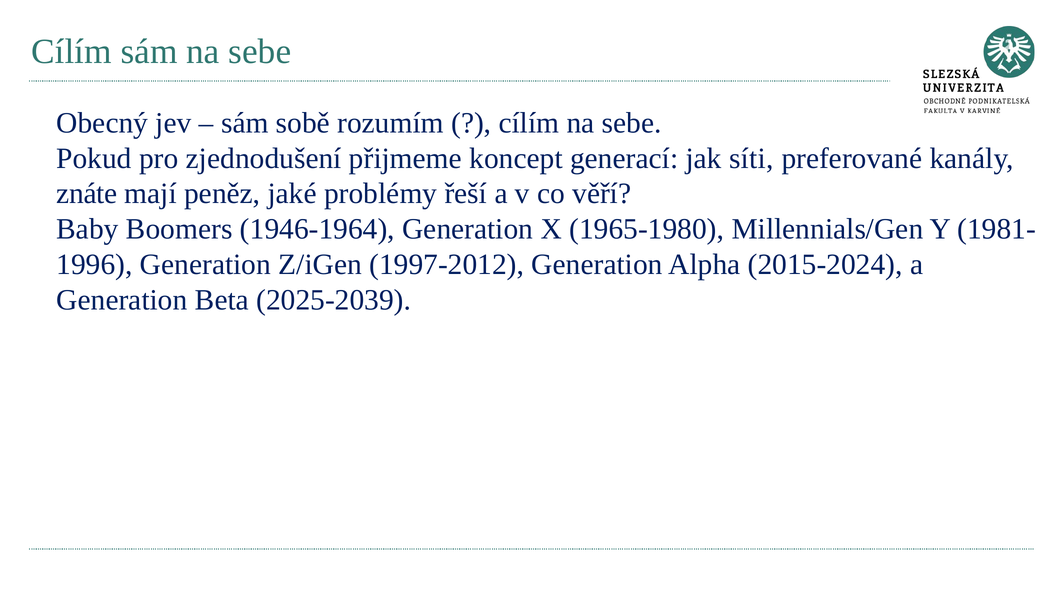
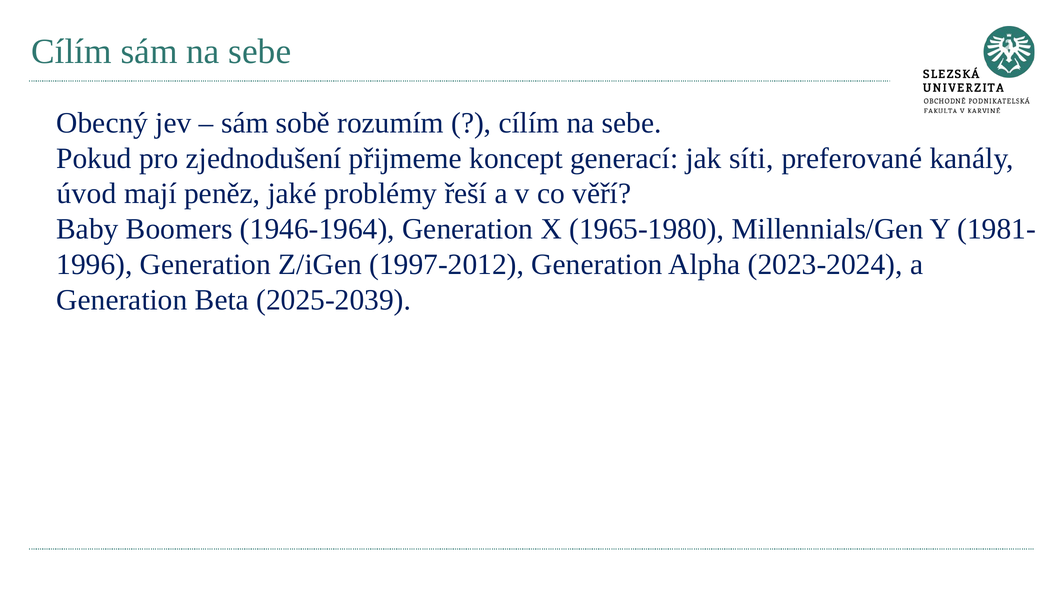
znáte: znáte -> úvod (86, 194)
2015-2024: 2015-2024 -> 2023-2024 (825, 264)
